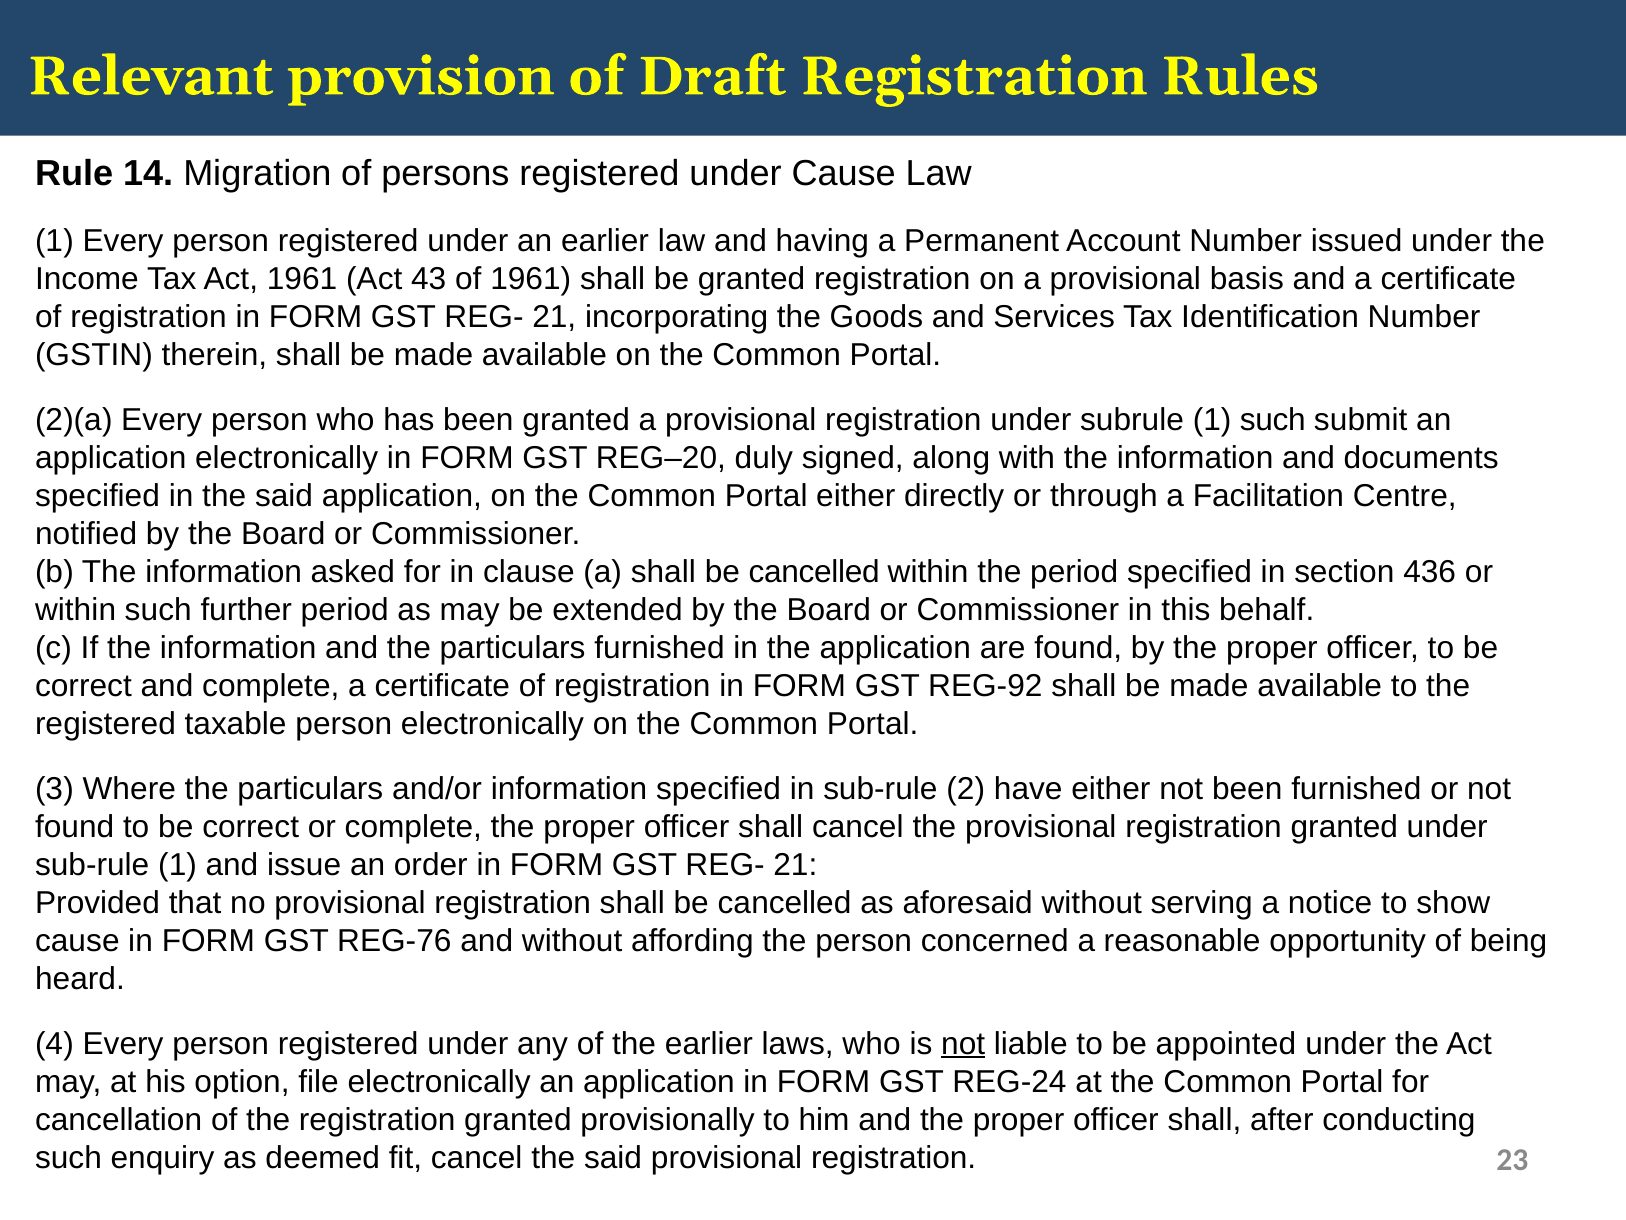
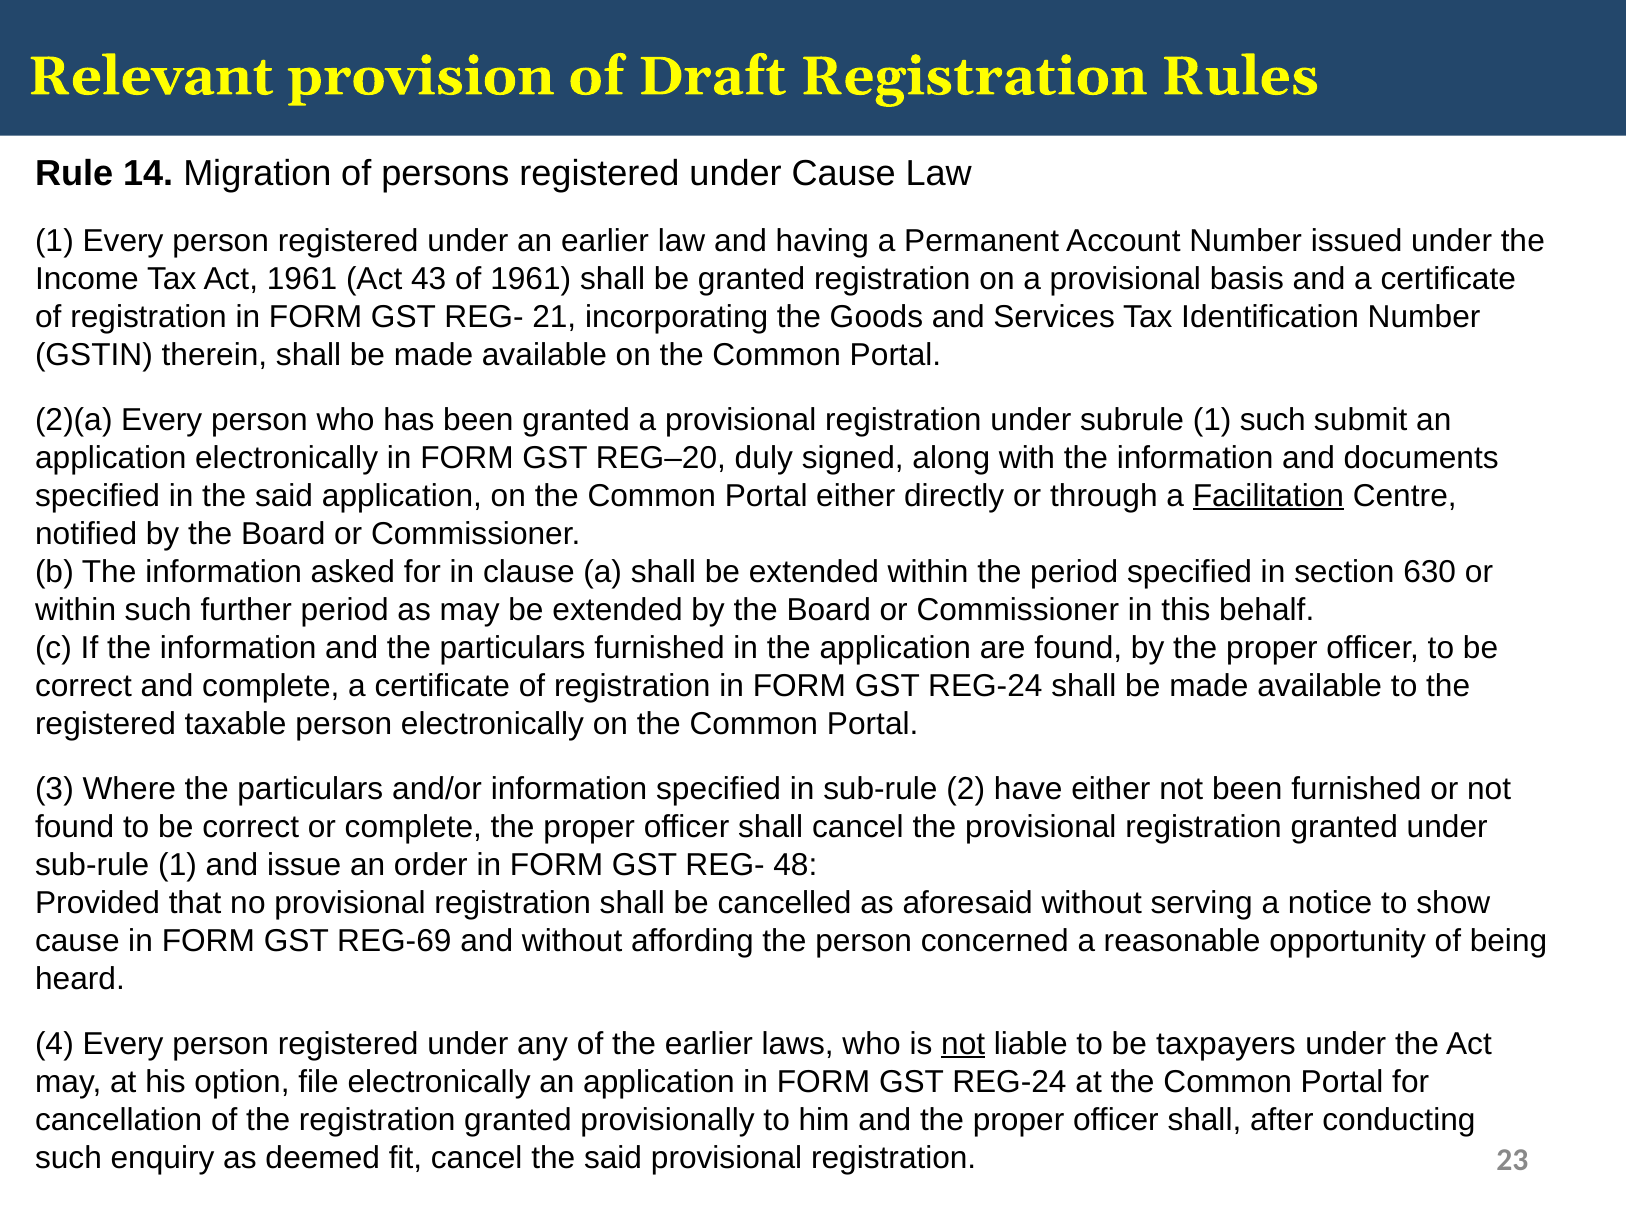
Facilitation underline: none -> present (1268, 496)
a shall be cancelled: cancelled -> extended (814, 572)
436: 436 -> 630 (1430, 572)
REG-92: REG-92 -> REG-24 (985, 685)
21: 21 -> 48 (795, 864)
REG-76: REG-76 -> REG-69 (394, 940)
appointed: appointed -> taxpayers (1226, 1043)
